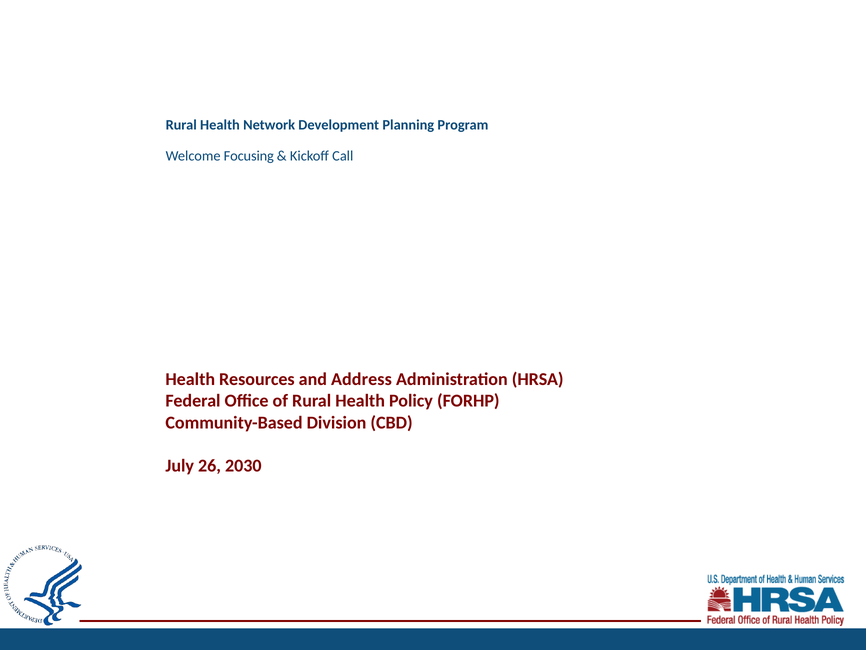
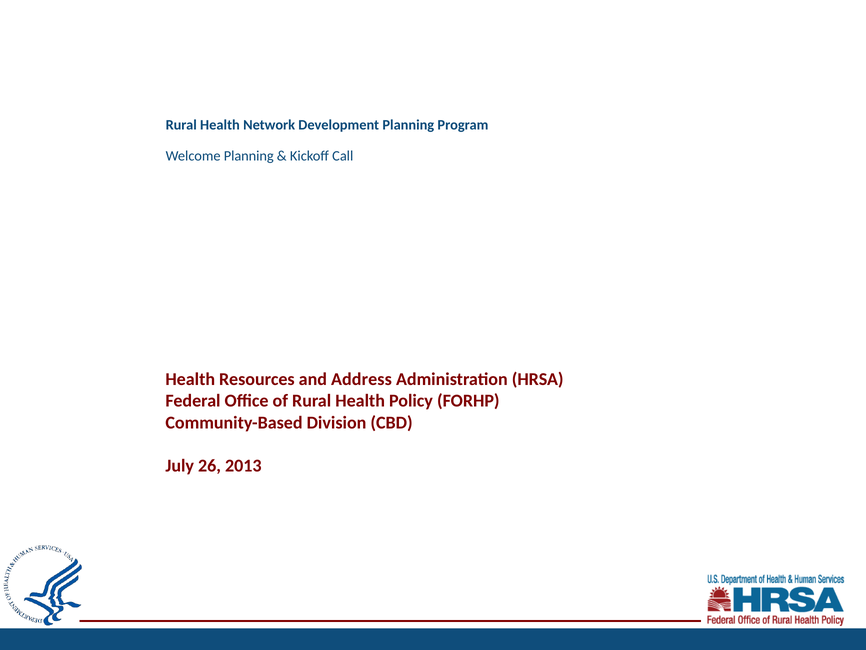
Welcome Focusing: Focusing -> Planning (249, 156)
2030: 2030 -> 2013 (243, 466)
